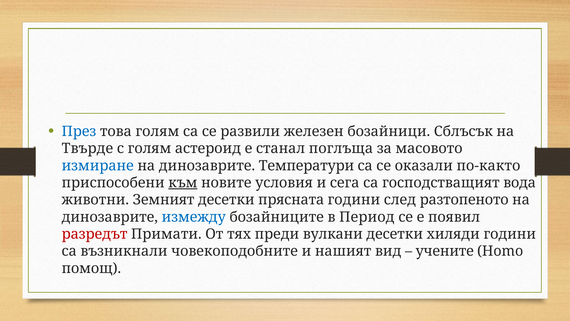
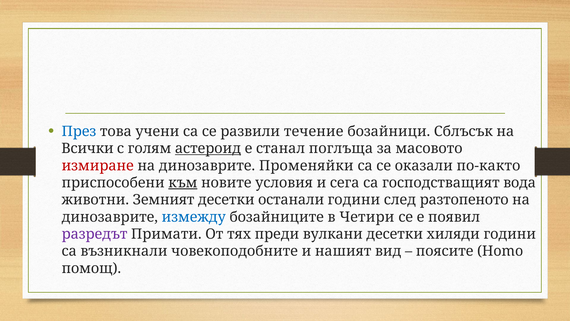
това голям: голям -> учени (157, 131)
железен: железен -> течение (314, 131)
Твърде: Твърде -> Всички (88, 148)
астероид underline: none -> present (208, 148)
измиране colour: blue -> red (98, 165)
Температури: Температури -> Променяйки (306, 165)
прясната: прясната -> останали (291, 200)
Период: Период -> Четири (367, 217)
разредът colour: red -> purple (95, 234)
учените: учените -> поясите (445, 251)
